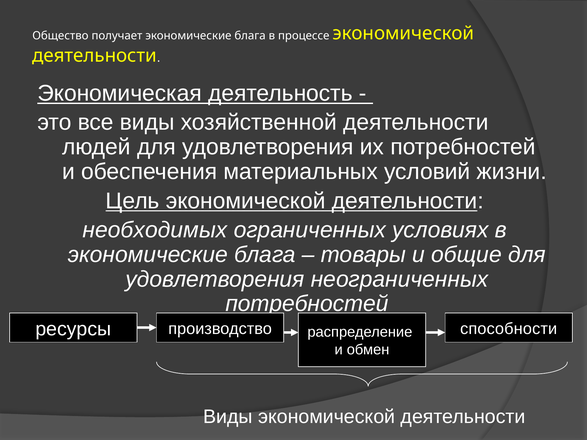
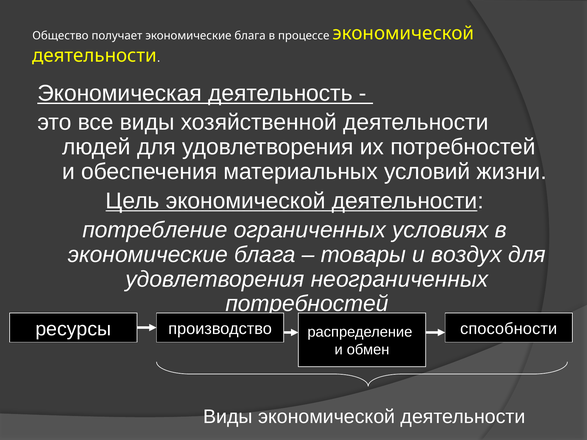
необходимых: необходимых -> потребление (155, 230)
общие: общие -> воздух (466, 255)
